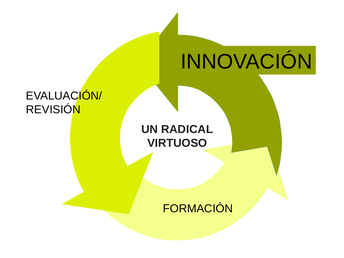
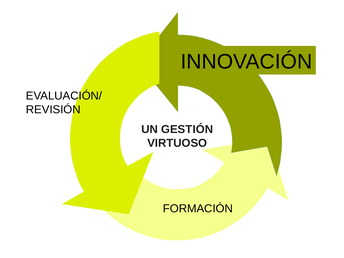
RADICAL: RADICAL -> GESTIÓN (187, 129)
